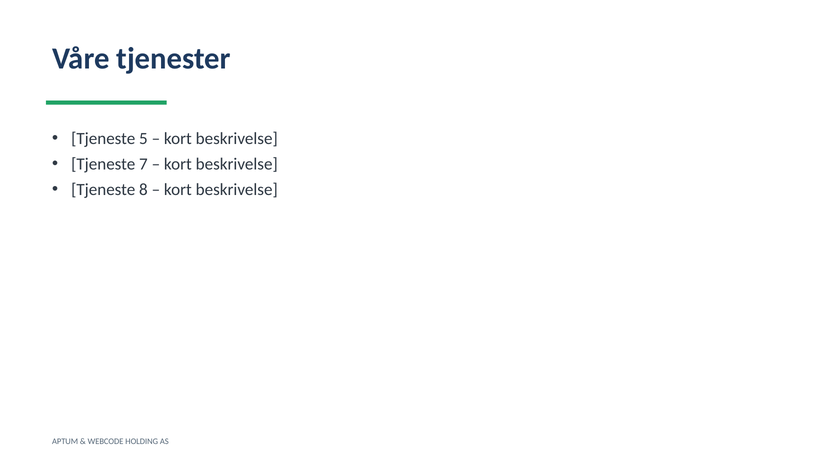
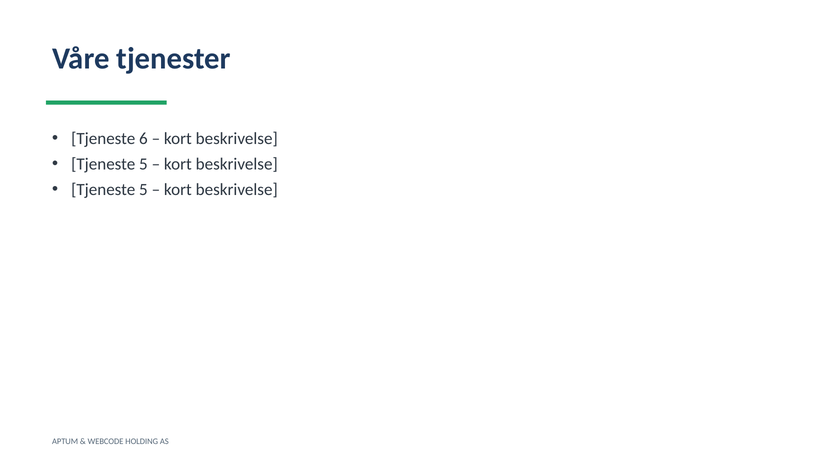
5: 5 -> 6 (143, 139)
7: 7 -> 5 (143, 164)
8: 8 -> 5 (143, 190)
